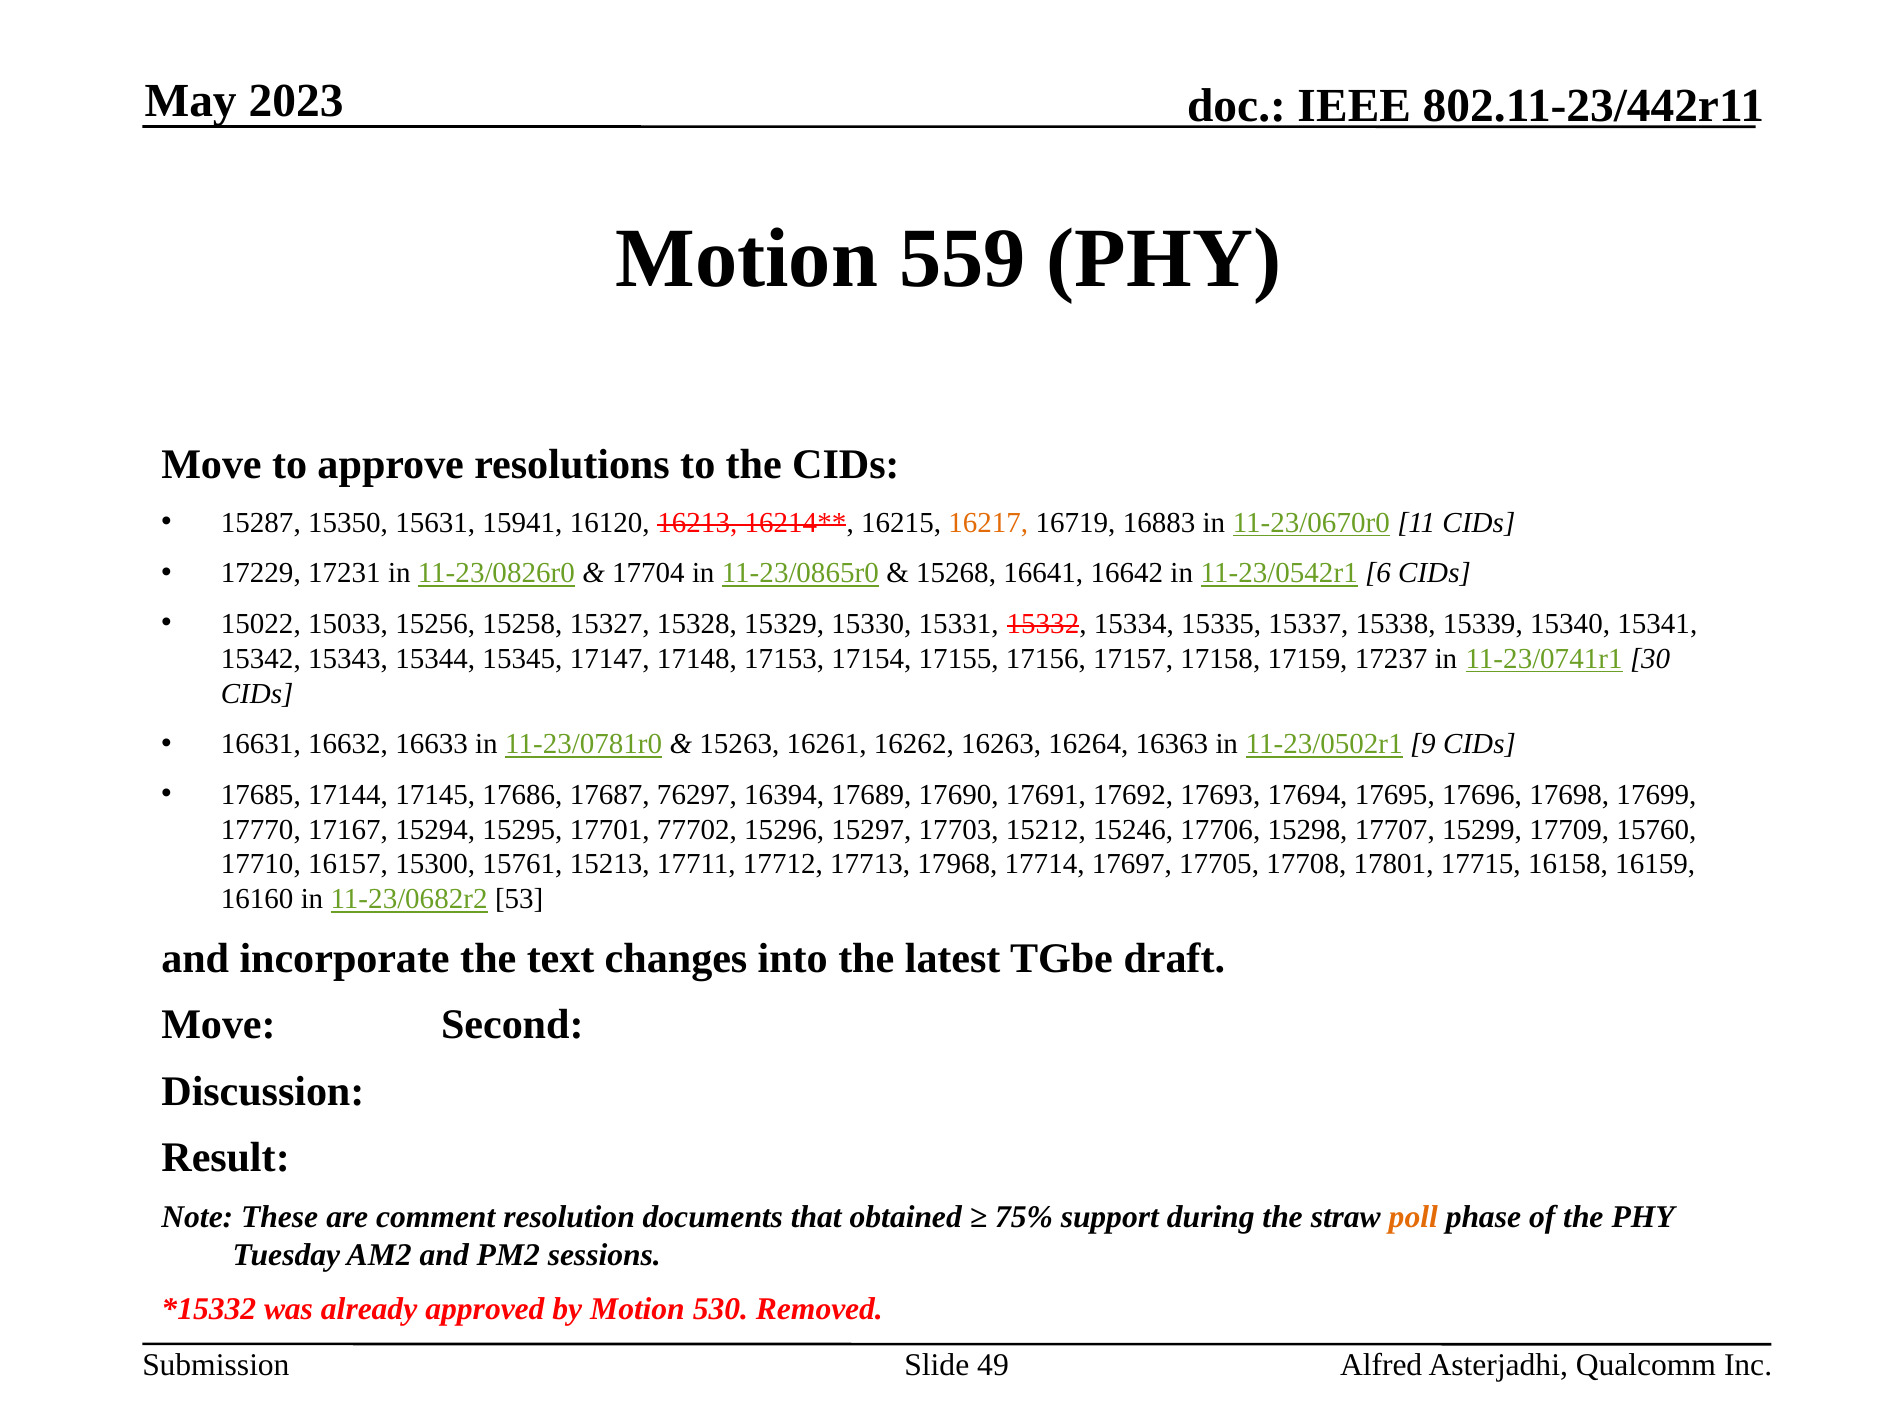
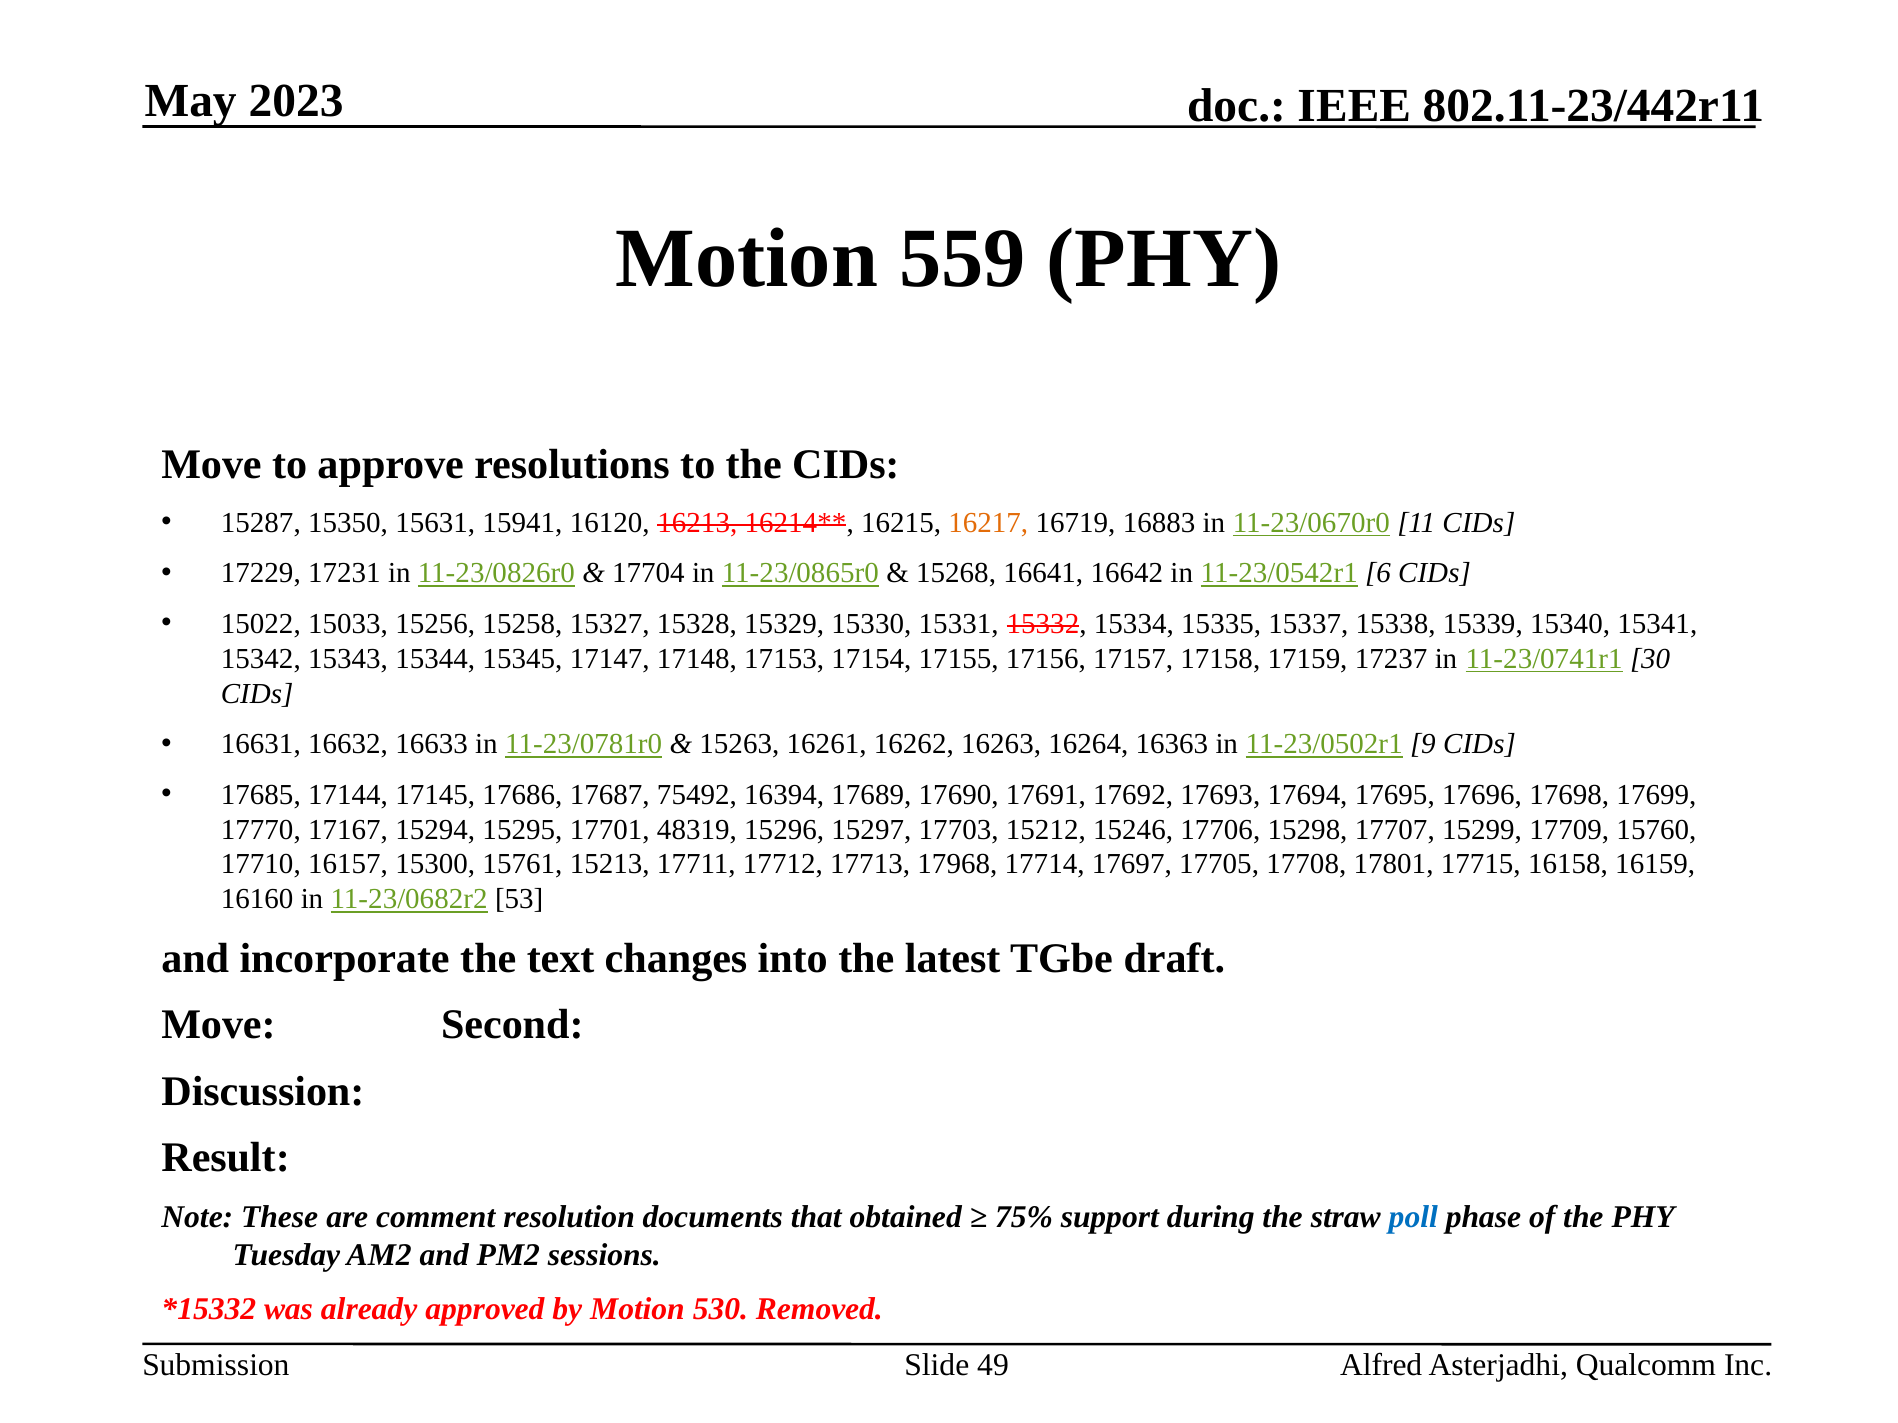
76297: 76297 -> 75492 (697, 795)
77702: 77702 -> 48319 (697, 830)
poll colour: orange -> blue (1413, 1218)
